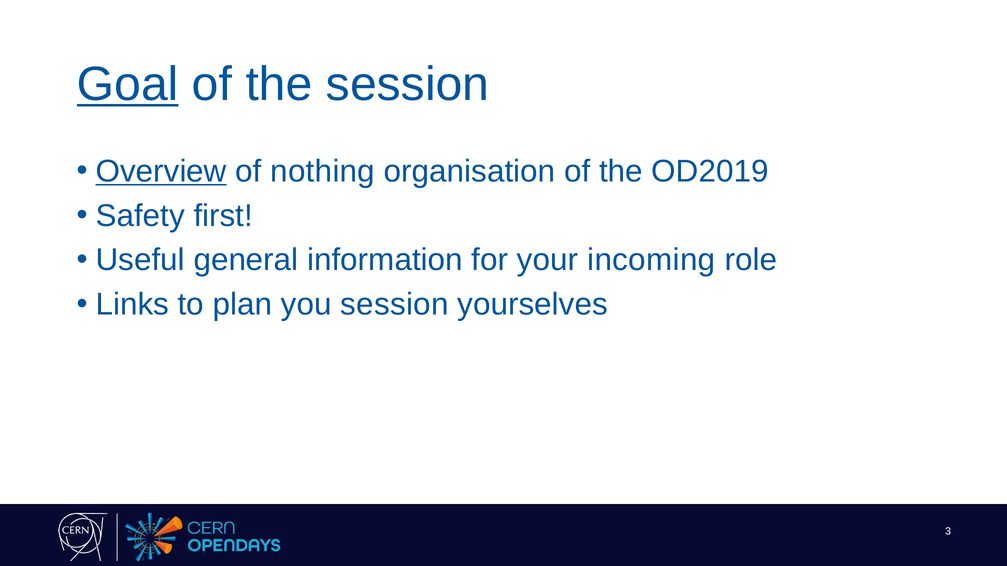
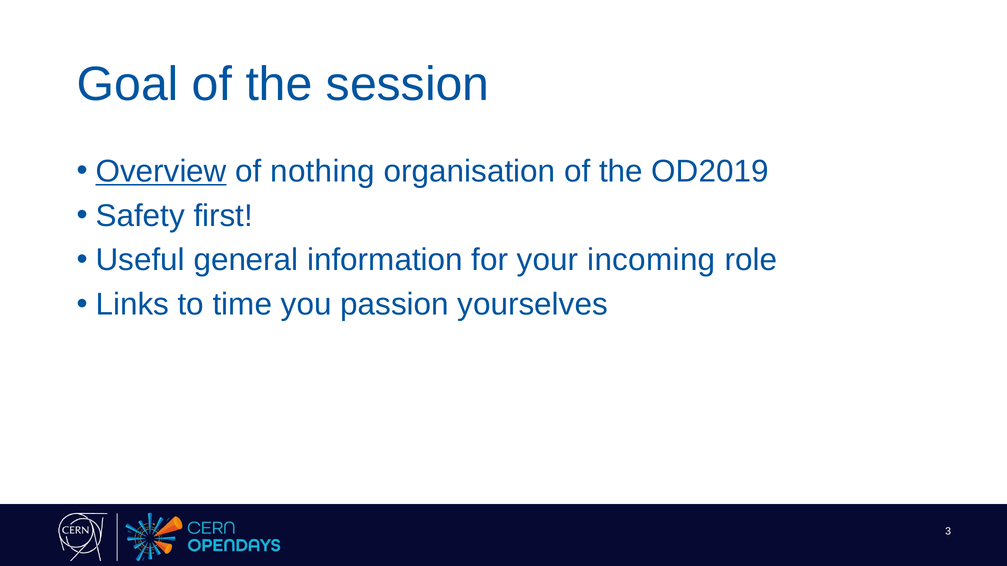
Goal underline: present -> none (128, 85)
plan: plan -> time (242, 305)
you session: session -> passion (395, 305)
